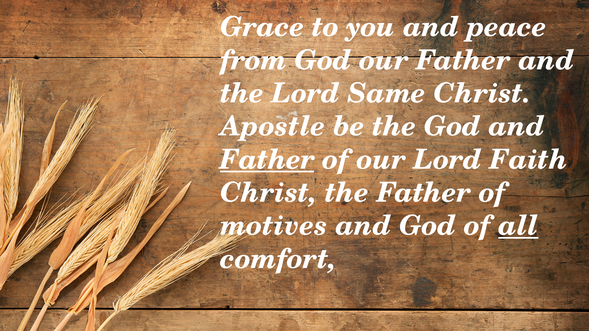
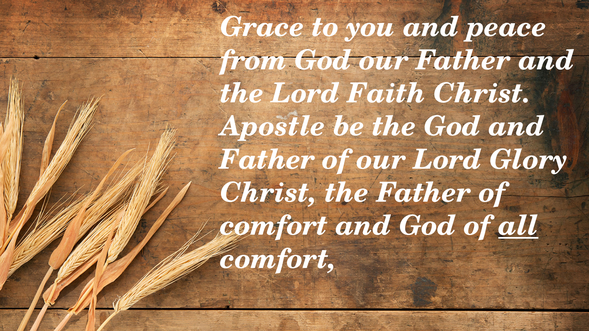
Same: Same -> Faith (387, 94)
Father underline: present -> none (267, 160)
Faith: Faith -> Glory (528, 160)
motives: motives -> comfort (274, 226)
